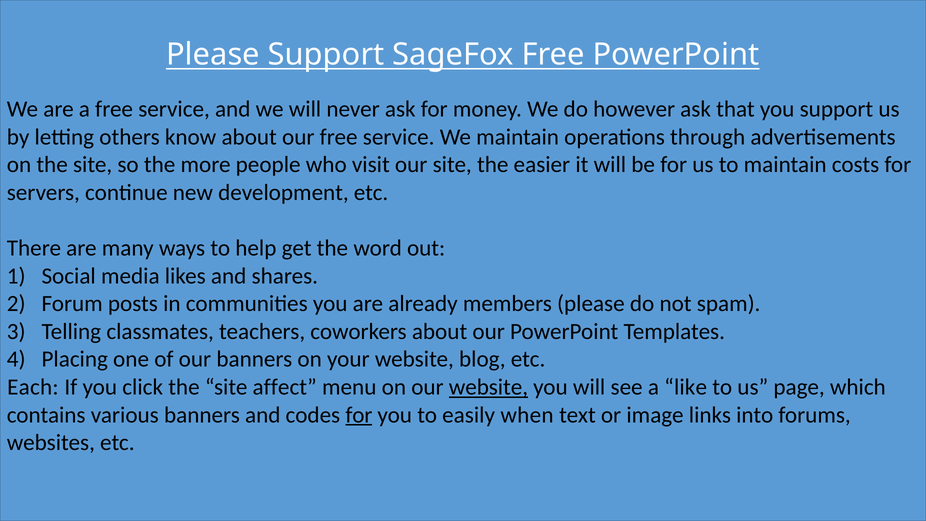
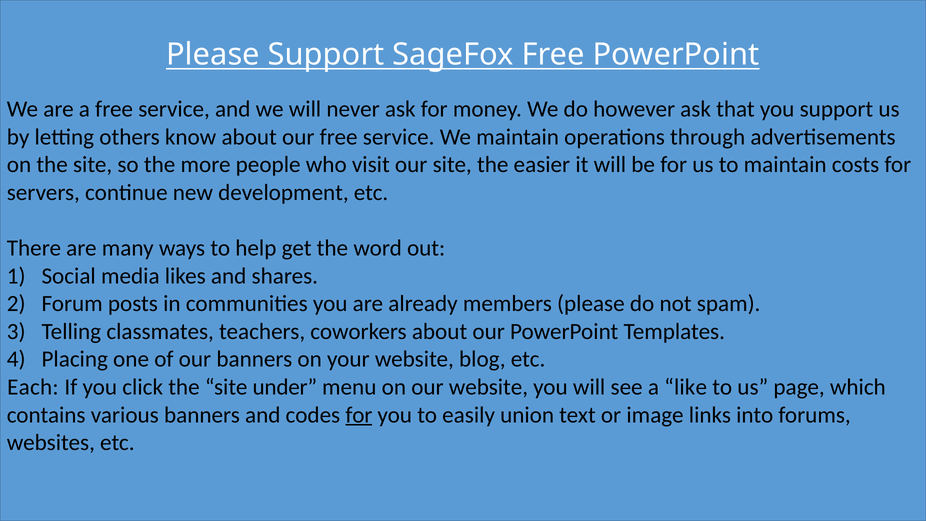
affect: affect -> under (285, 387)
website underline: present -> none (488, 387)
when: when -> union (527, 415)
